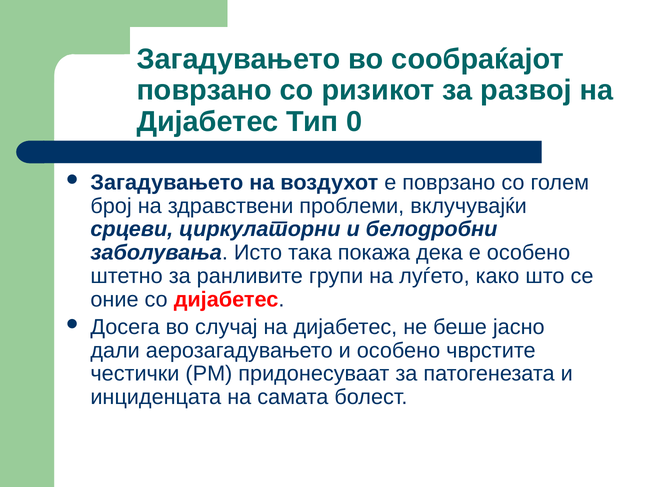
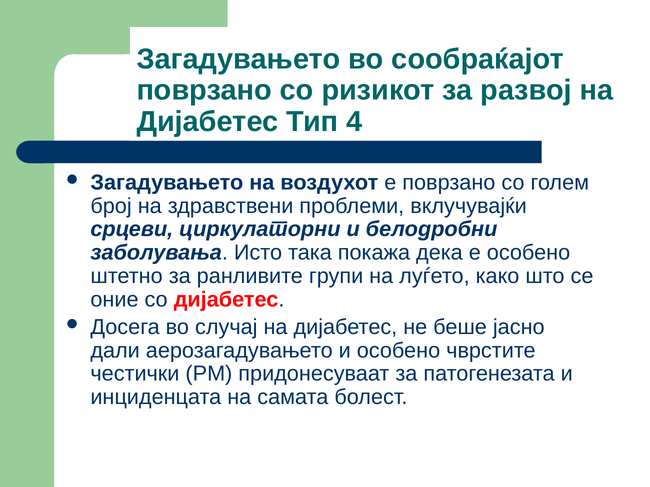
0: 0 -> 4 (354, 122)
